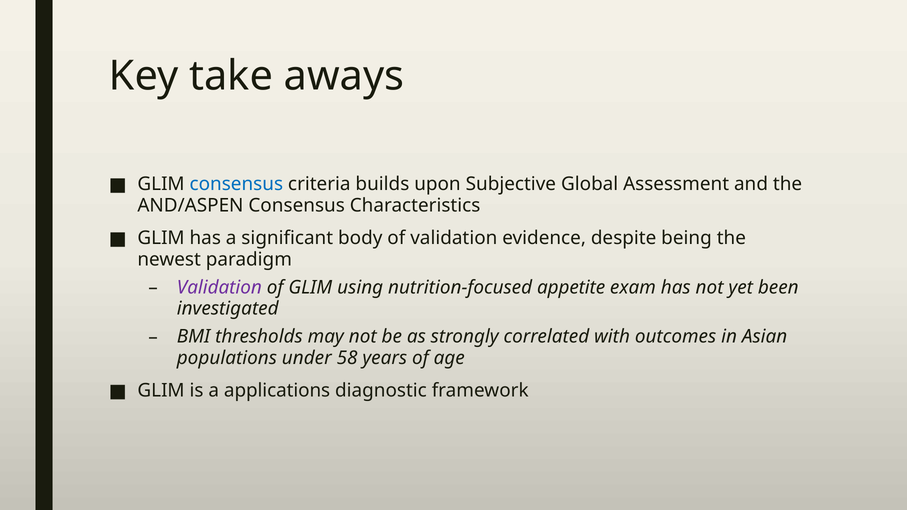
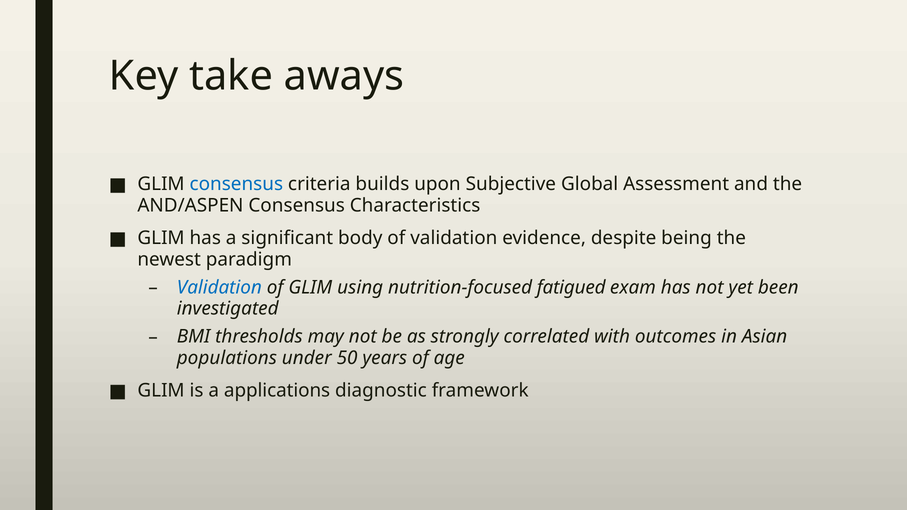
Validation colour: purple -> blue (219, 288)
appetite: appetite -> fatigued (571, 288)
58: 58 -> 50 (347, 358)
